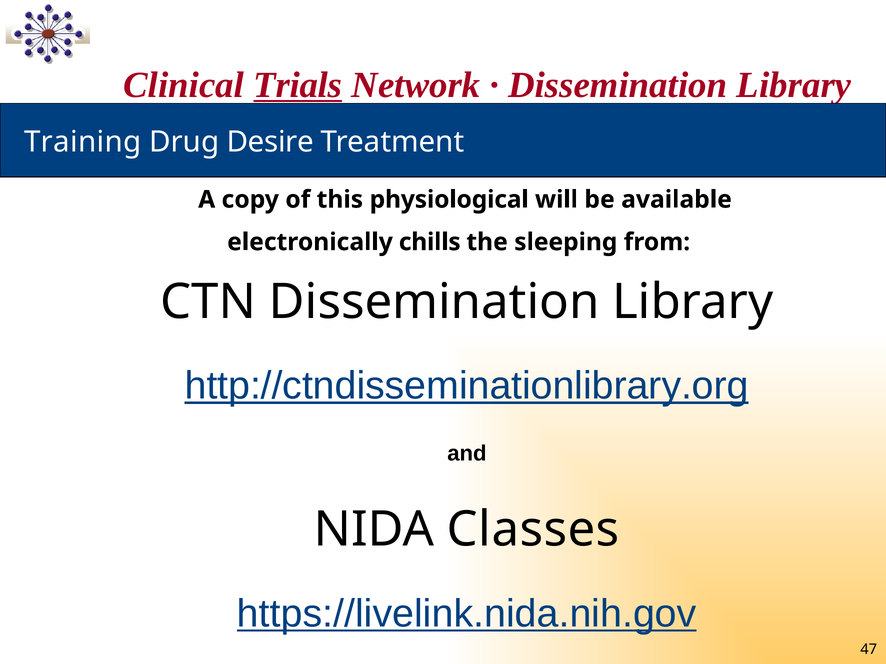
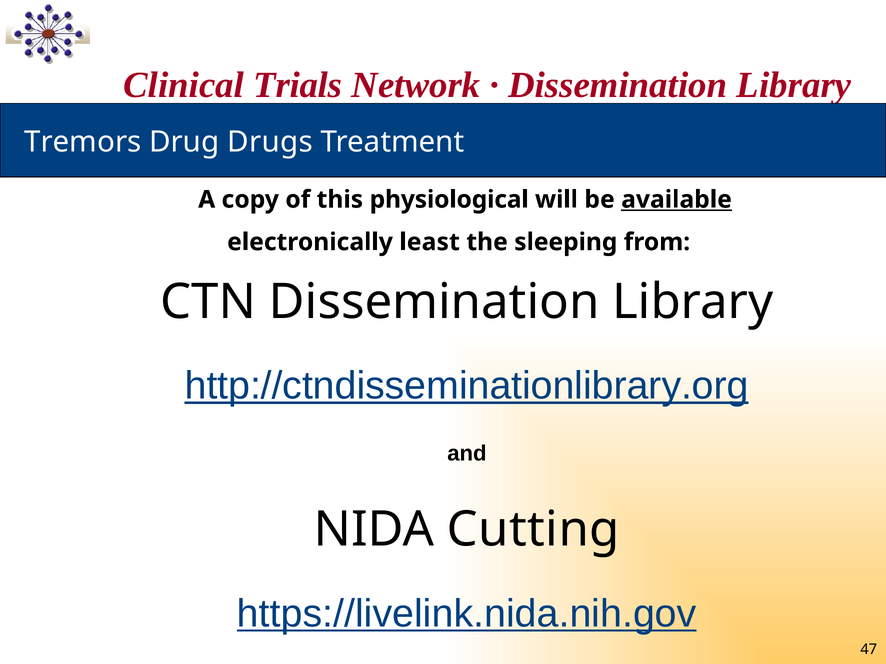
Trials underline: present -> none (298, 85)
Training: Training -> Tremors (83, 142)
Desire: Desire -> Drugs (270, 142)
available underline: none -> present (677, 200)
chills: chills -> least (430, 242)
Classes: Classes -> Cutting (533, 530)
